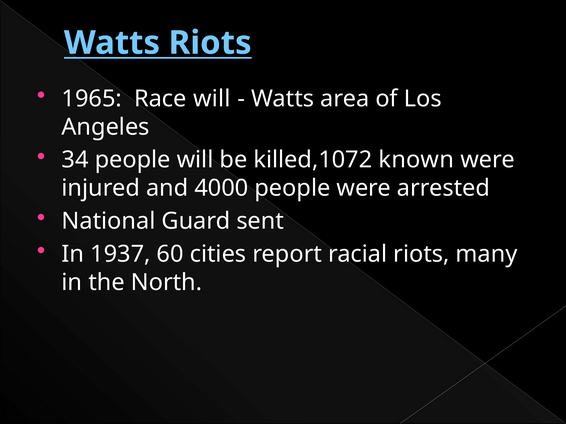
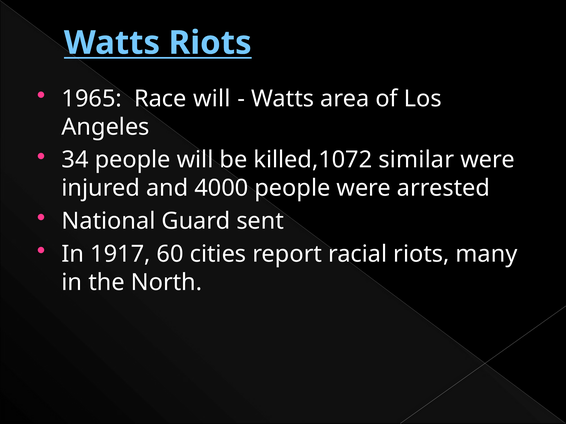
known: known -> similar (416, 160)
1937: 1937 -> 1917 (120, 254)
